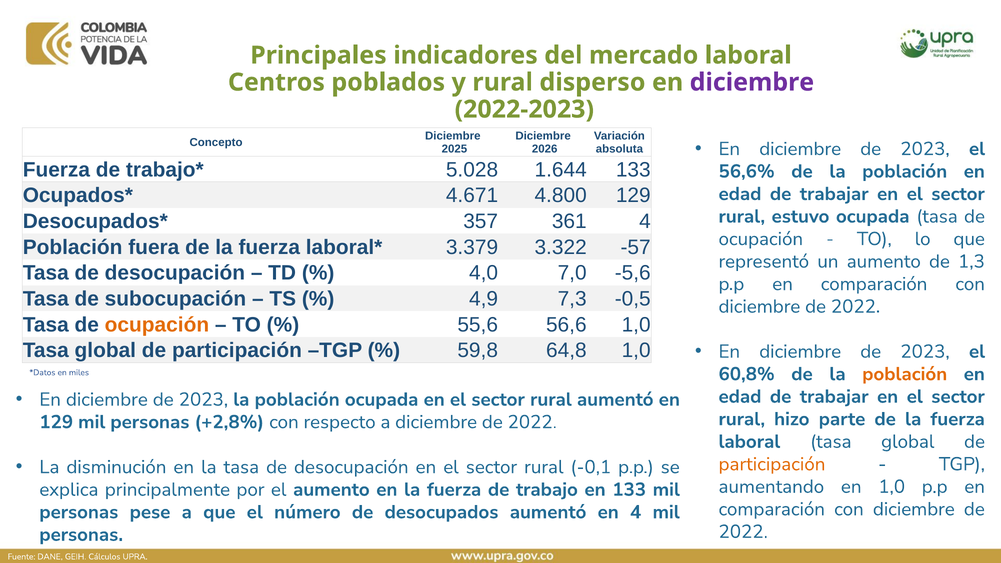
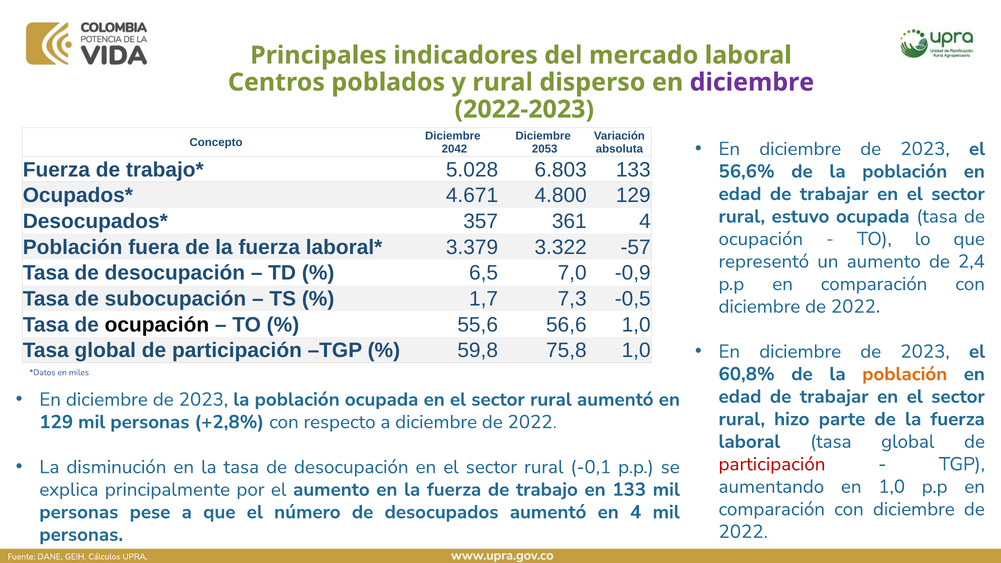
2025: 2025 -> 2042 (454, 149)
2026: 2026 -> 2053 (545, 149)
1.644: 1.644 -> 6.803 (561, 170)
1,3: 1,3 -> 2,4 (971, 261)
4,0: 4,0 -> 6,5 (484, 273)
-5,6: -5,6 -> -0,9 (633, 273)
4,9: 4,9 -> 1,7 (484, 299)
ocupación colour: orange -> black (157, 325)
64,8: 64,8 -> 75,8 (566, 351)
participación colour: orange -> red (772, 464)
